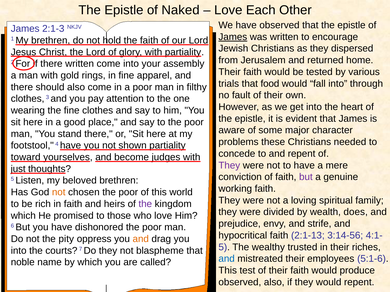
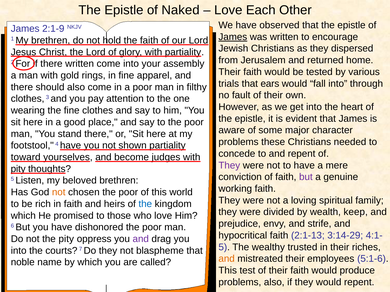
2:1-3: 2:1-3 -> 2:1-9 (53, 29)
food: food -> ears (270, 84)
just: just -> pity (18, 169)
the colour: purple -> blue (145, 204)
does: does -> keep (356, 212)
3:14-56: 3:14-56 -> 3:14-29 (345, 236)
and colour: orange -> purple (141, 239)
and colour: blue -> orange (227, 259)
observed: observed -> problems (240, 283)
